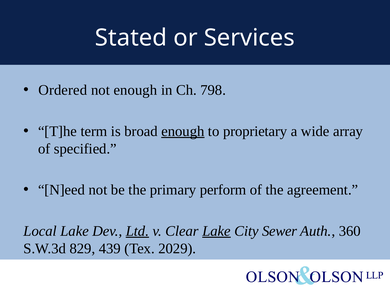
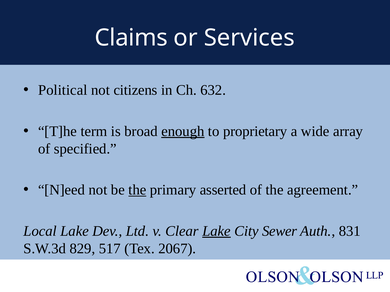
Stated: Stated -> Claims (131, 38)
Ordered: Ordered -> Political (63, 90)
not enough: enough -> citizens (135, 90)
798: 798 -> 632 (213, 90)
the underline: none -> present (137, 190)
perform: perform -> asserted (223, 190)
Ltd underline: present -> none (137, 231)
360: 360 -> 831 (350, 231)
439: 439 -> 517 (110, 249)
2029: 2029 -> 2067 (177, 249)
